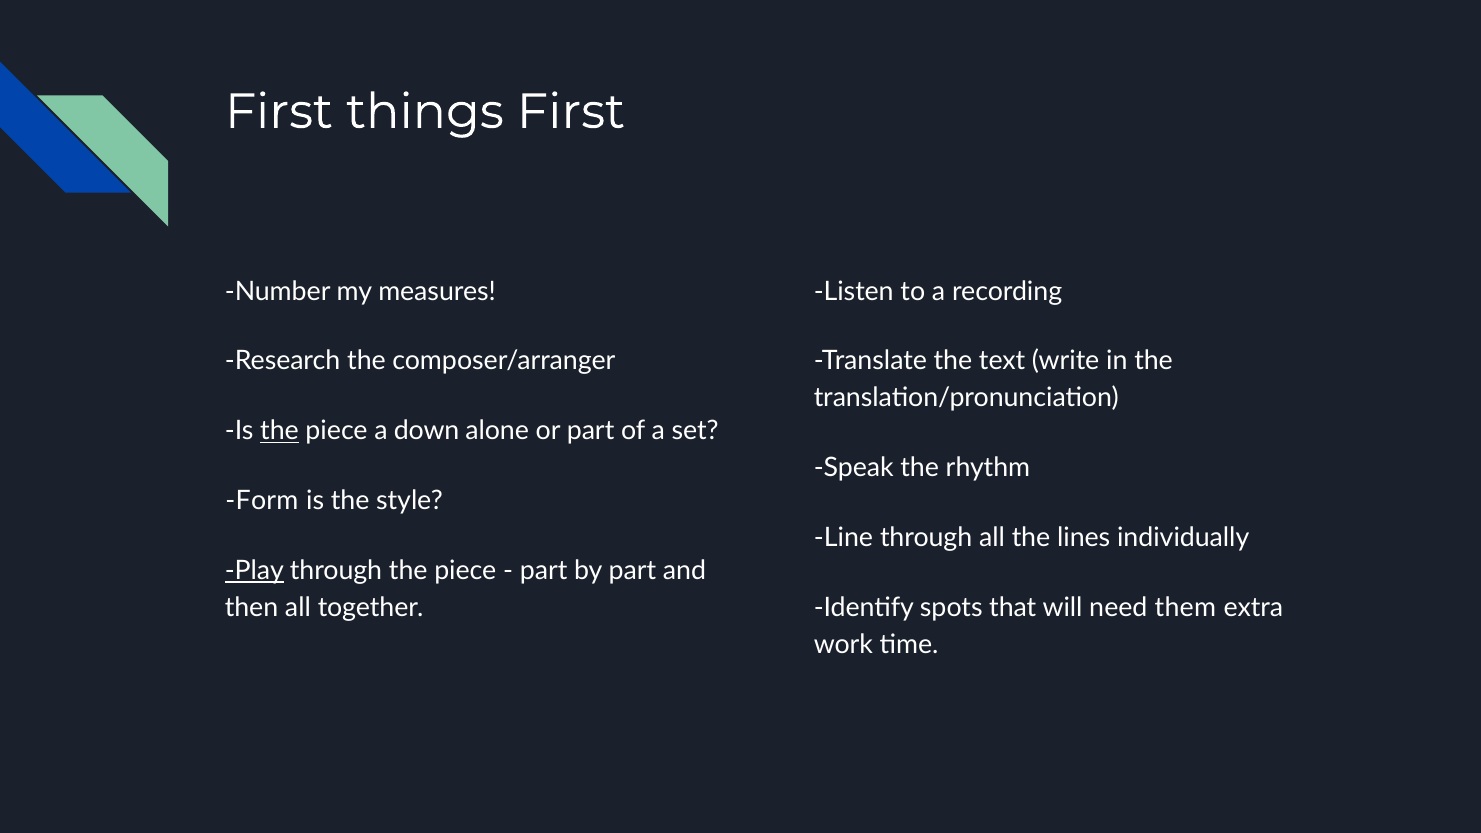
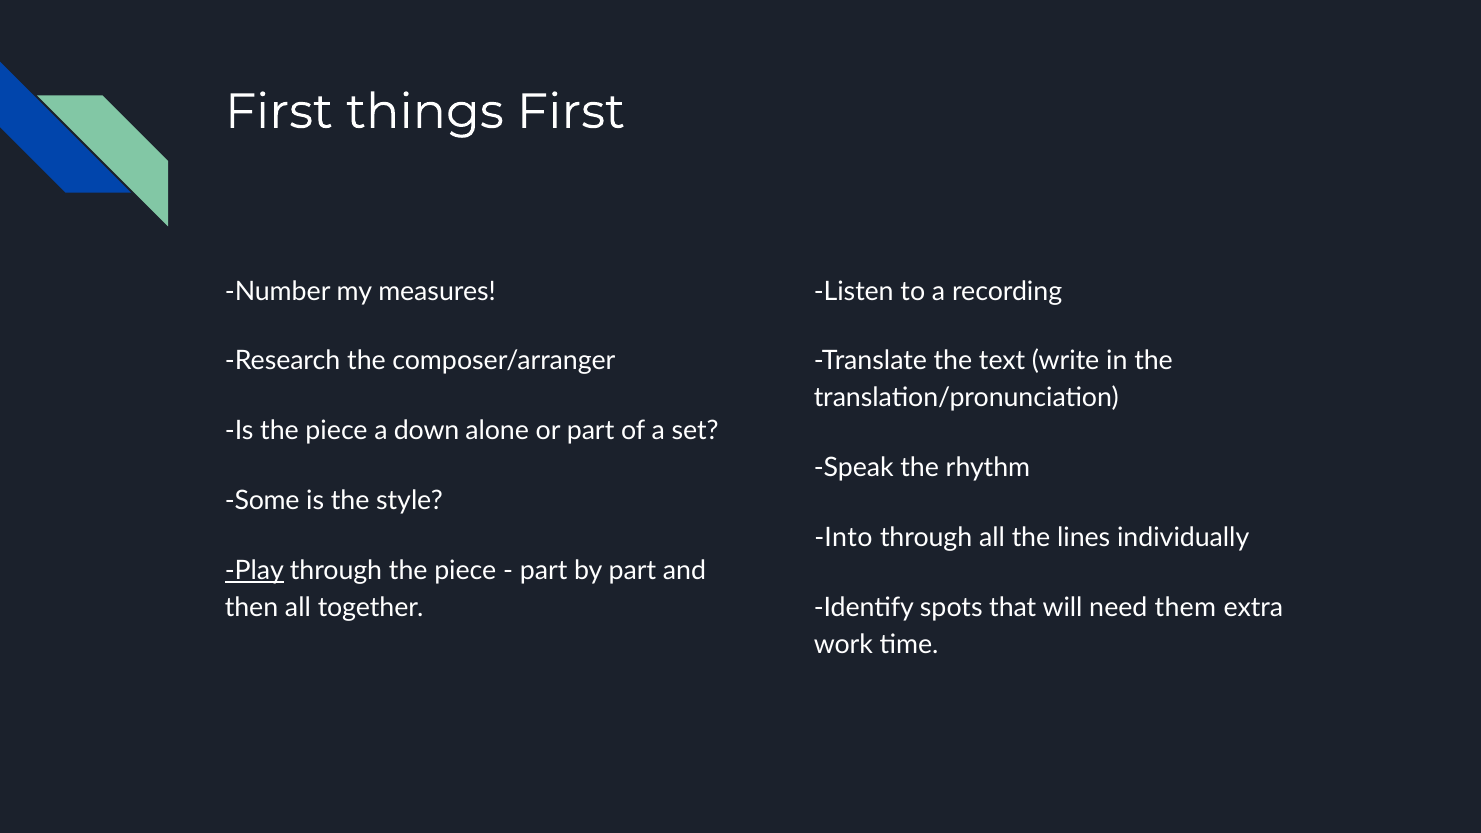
the underline: present -> none (279, 431)
Form: Form -> Some (262, 501)
Line: Line -> Into (843, 538)
